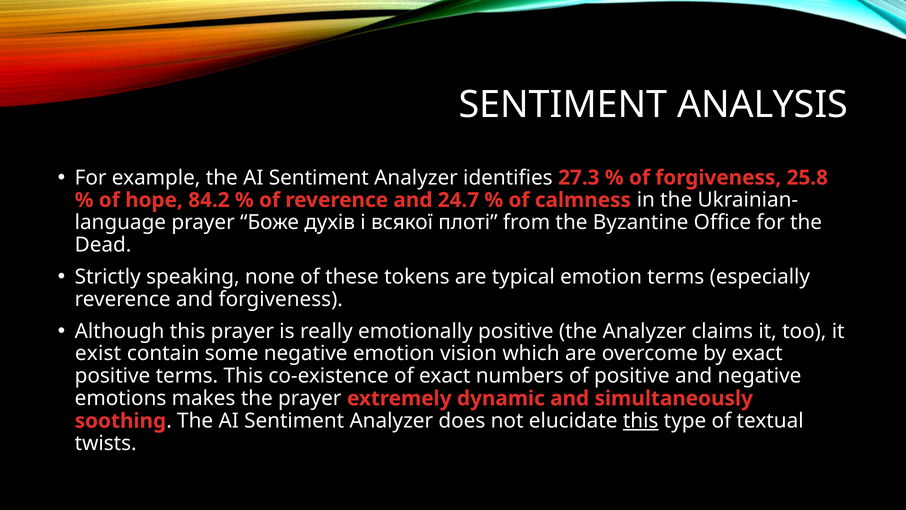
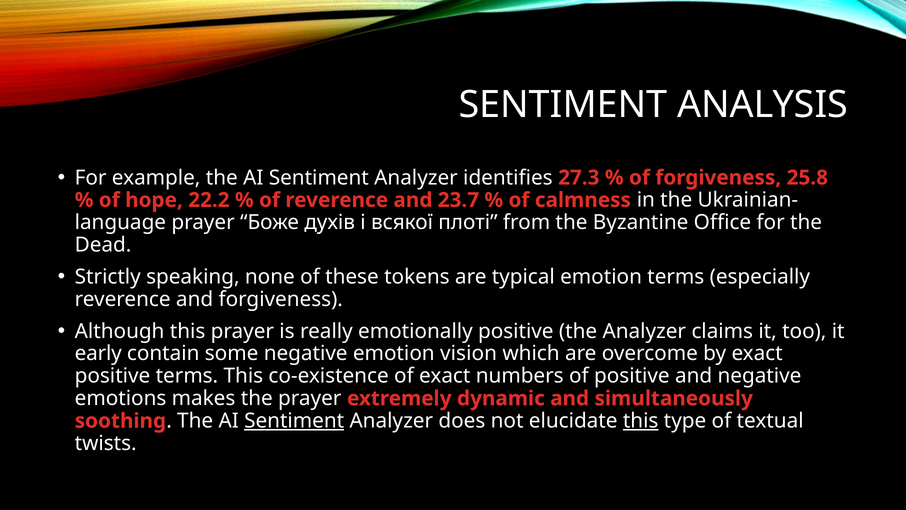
84.2: 84.2 -> 22.2 (209, 200)
24.7: 24.7 -> 23.7 (458, 200)
exist: exist -> early (98, 353)
Sentiment underline: none -> present (294, 421)
